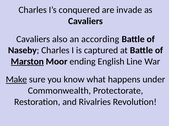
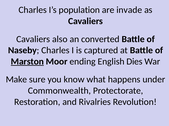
conquered: conquered -> population (79, 10)
according: according -> converted (100, 39)
Line: Line -> Dies (134, 62)
Make underline: present -> none (16, 80)
